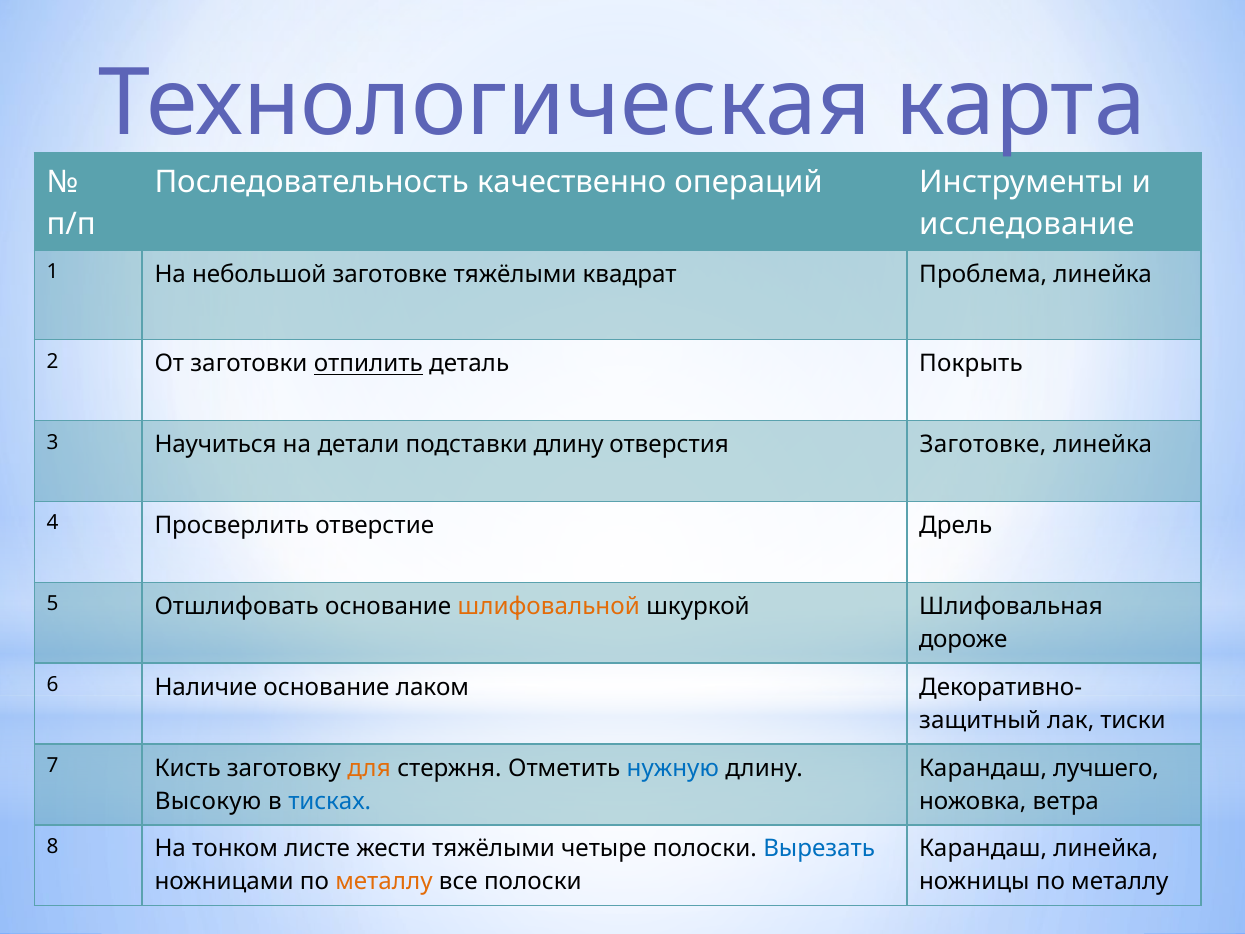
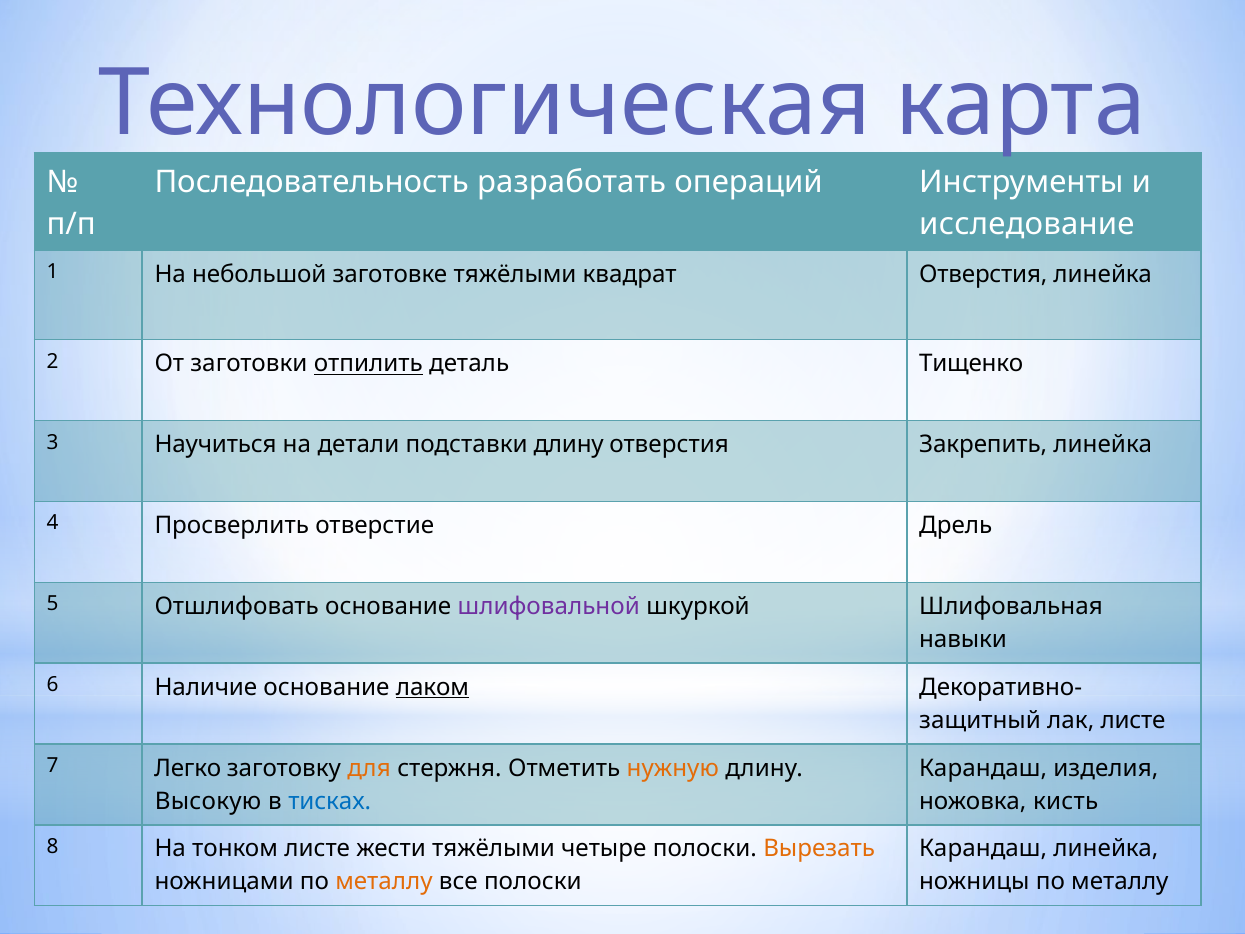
качественно: качественно -> разработать (572, 182)
квадрат Проблема: Проблема -> Отверстия (983, 274)
Покрыть: Покрыть -> Тищенко (971, 364)
отверстия Заготовке: Заготовке -> Закрепить (983, 445)
шлифовальной colour: orange -> purple (549, 606)
дороже: дороже -> навыки (963, 639)
лаком underline: none -> present (432, 687)
лак тиски: тиски -> листе (1133, 720)
Кисть: Кисть -> Легко (188, 768)
нужную colour: blue -> orange (673, 768)
лучшего: лучшего -> изделия (1106, 768)
ветра: ветра -> кисть (1066, 801)
Вырезать colour: blue -> orange (819, 849)
